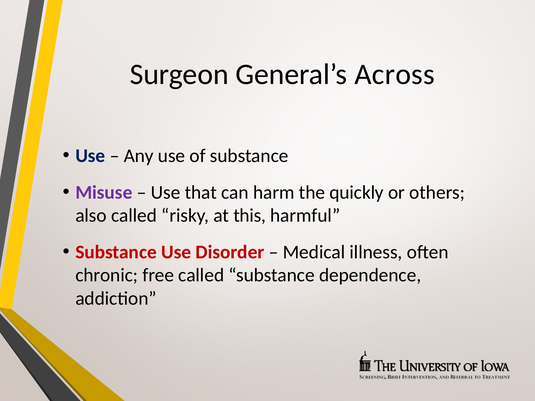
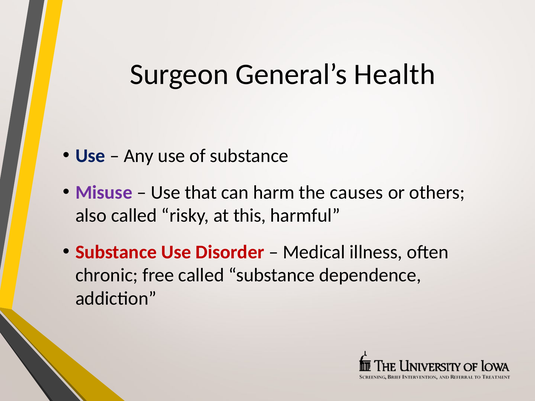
Across: Across -> Health (395, 74)
quickly: quickly -> causes (357, 192)
